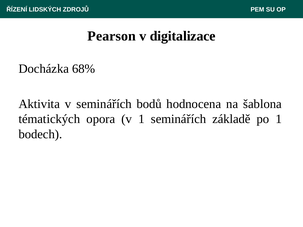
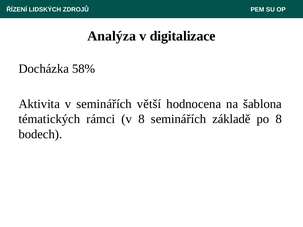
Pearson: Pearson -> Analýza (112, 36)
68%: 68% -> 58% (84, 69)
bodů: bodů -> větší (149, 104)
opora: opora -> rámci (101, 119)
v 1: 1 -> 8 (141, 119)
po 1: 1 -> 8 (279, 119)
